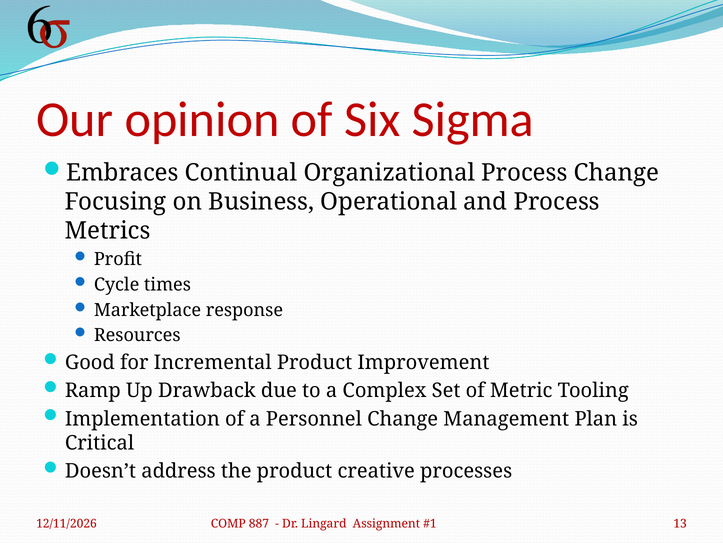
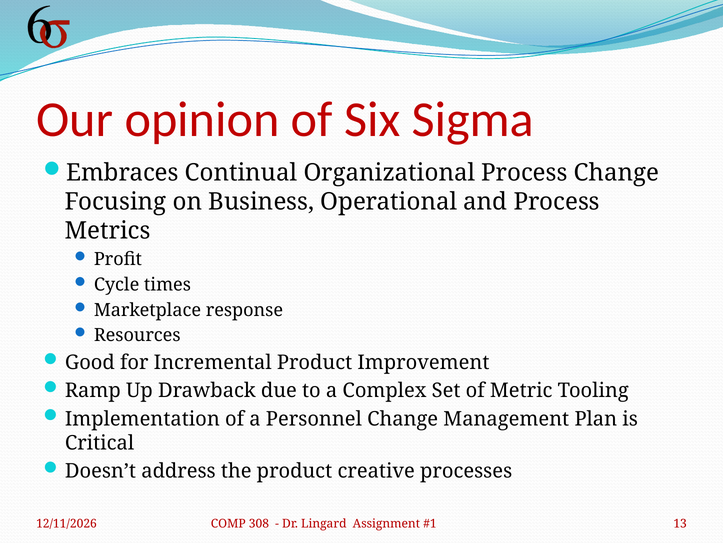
887: 887 -> 308 (259, 523)
